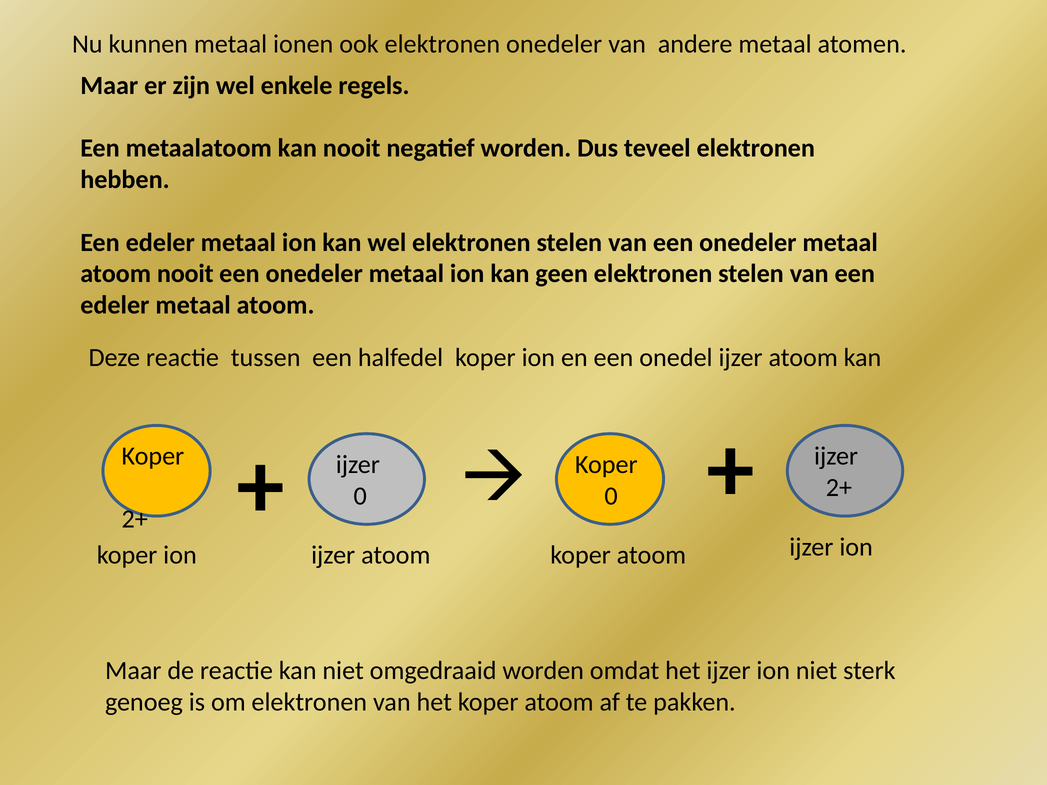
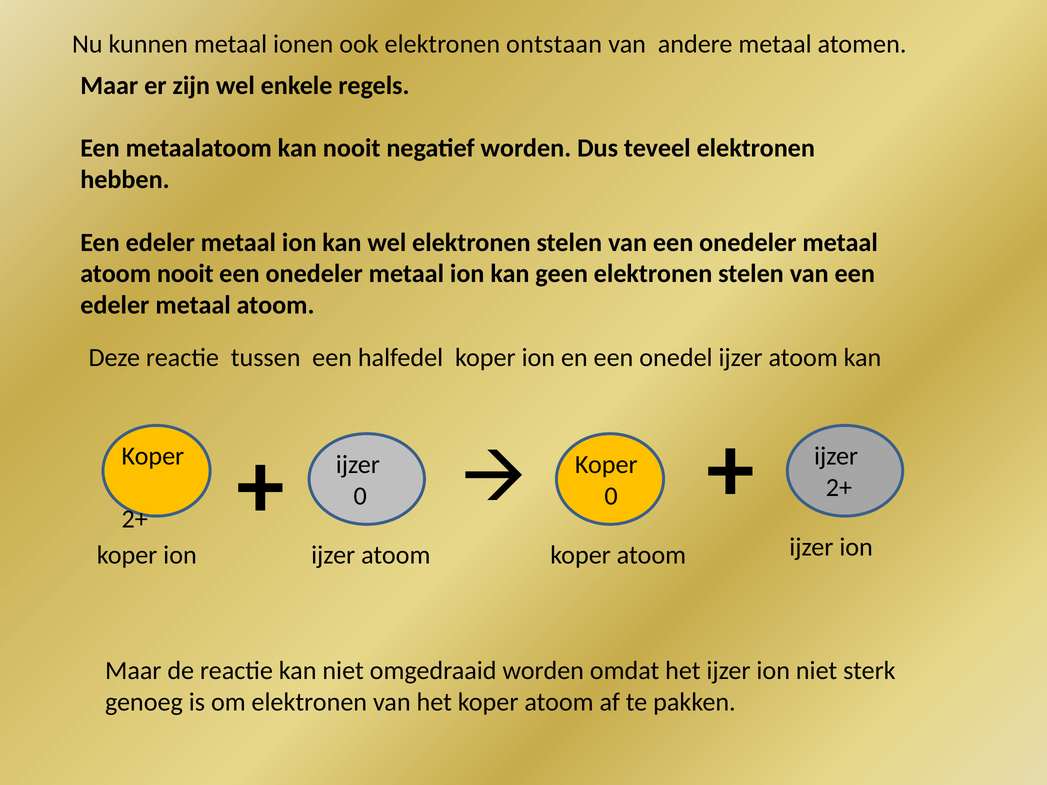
elektronen onedeler: onedeler -> ontstaan (554, 44)
